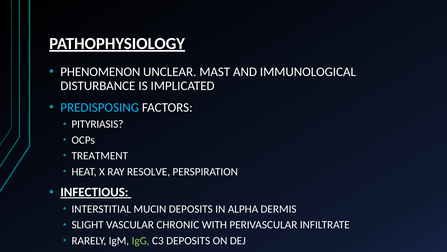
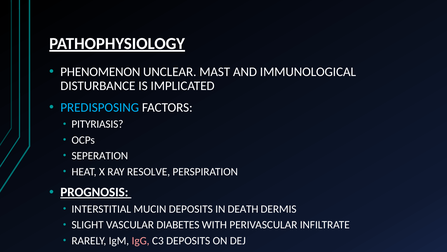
TREATMENT: TREATMENT -> SEPERATION (100, 156)
INFECTIOUS: INFECTIOUS -> PROGNOSIS (94, 192)
ALPHA: ALPHA -> DEATH (243, 209)
CHRONIC: CHRONIC -> DIABETES (178, 224)
IgG colour: light green -> pink (141, 240)
